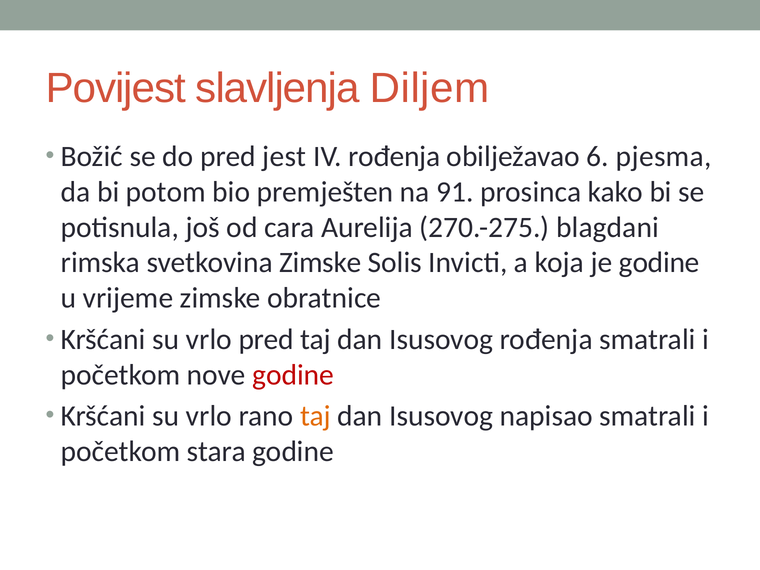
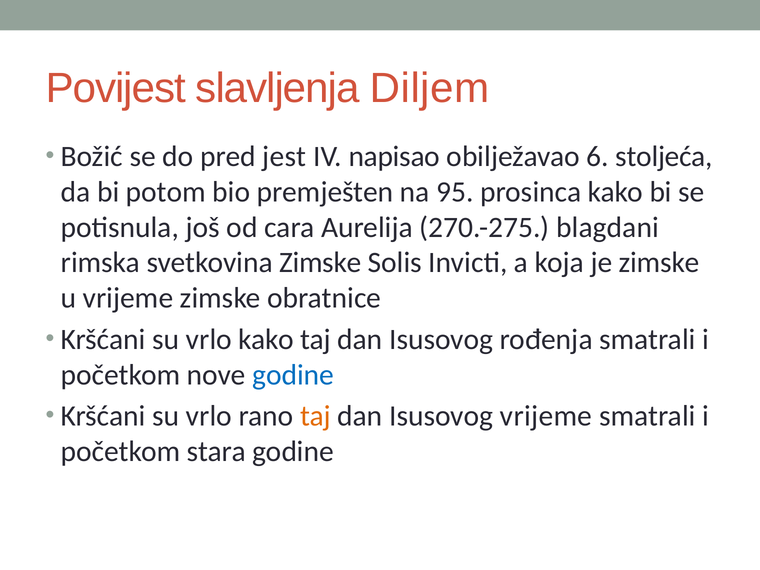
IV rođenja: rođenja -> napisao (394, 157)
pjesma: pjesma -> stoljeća (664, 157)
91: 91 -> 95 (455, 192)
je godine: godine -> zimske (659, 263)
vrlo pred: pred -> kako (266, 339)
godine colour: red -> blue (293, 375)
Isusovog napisao: napisao -> vrijeme (546, 416)
